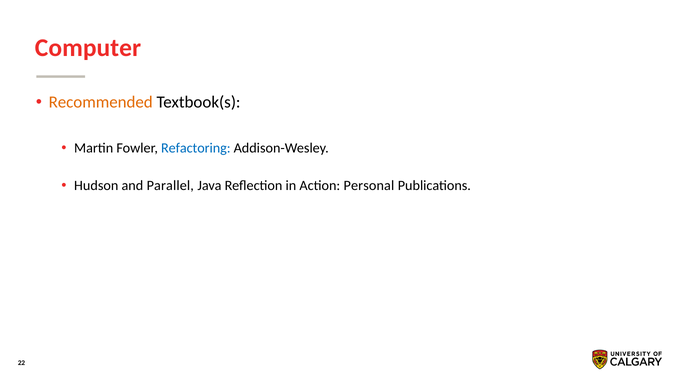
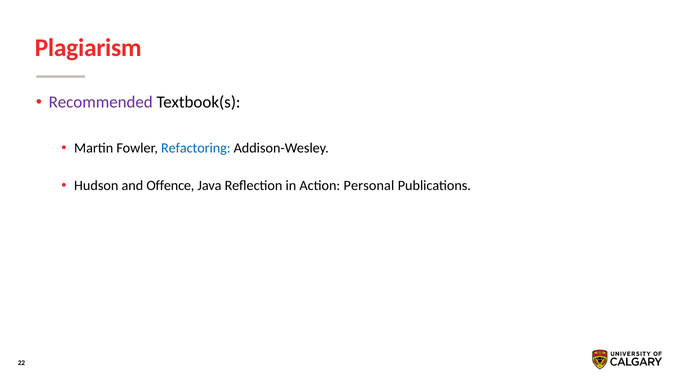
Computer: Computer -> Plagiarism (88, 48)
Recommended colour: orange -> purple (101, 102)
Parallel: Parallel -> Offence (170, 186)
